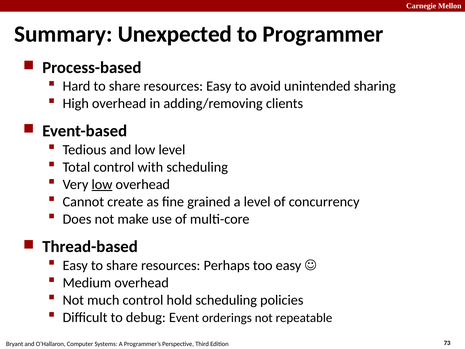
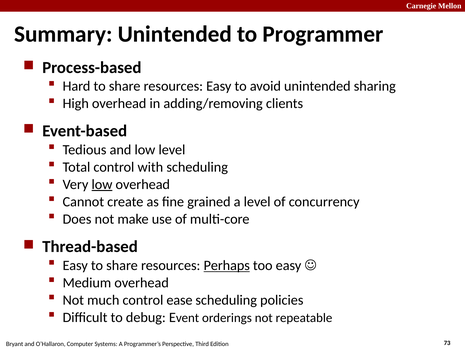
Summary Unexpected: Unexpected -> Unintended (175, 34)
Perhaps underline: none -> present (227, 265)
hold: hold -> ease (179, 300)
